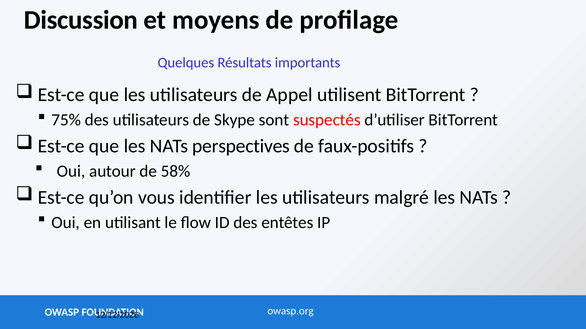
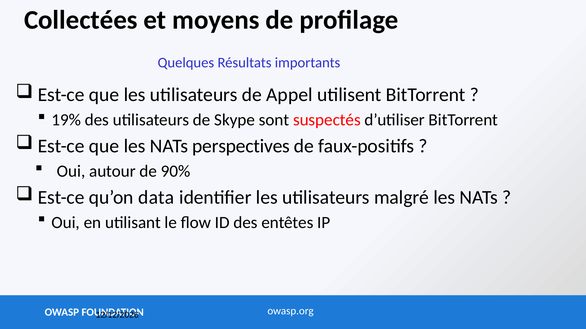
Discussion: Discussion -> Collectées (81, 20)
75%: 75% -> 19% (66, 120)
58%: 58% -> 90% (176, 172)
vous: vous -> data (156, 198)
